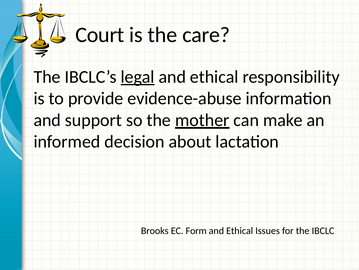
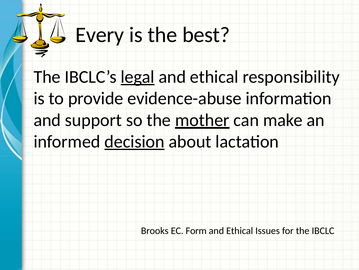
Court: Court -> Every (100, 35)
care: care -> best (206, 35)
decision underline: none -> present (134, 141)
